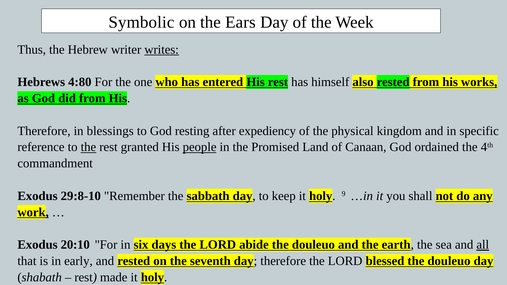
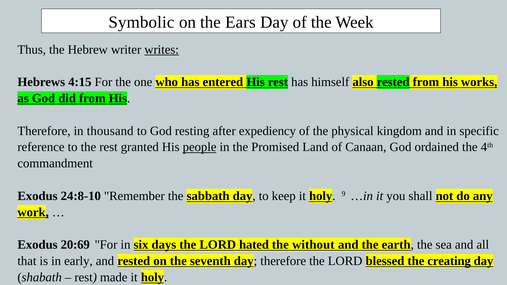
4:80: 4:80 -> 4:15 (80, 82)
blessings: blessings -> thousand (110, 131)
the underline: present -> none (88, 147)
29:8-10: 29:8-10 -> 24:8-10 (81, 196)
20:10: 20:10 -> 20:69 (75, 245)
abide: abide -> hated (254, 245)
douleuo: douleuo -> without (313, 245)
all underline: present -> none (483, 245)
blessed the douleuo: douleuo -> creating (449, 261)
